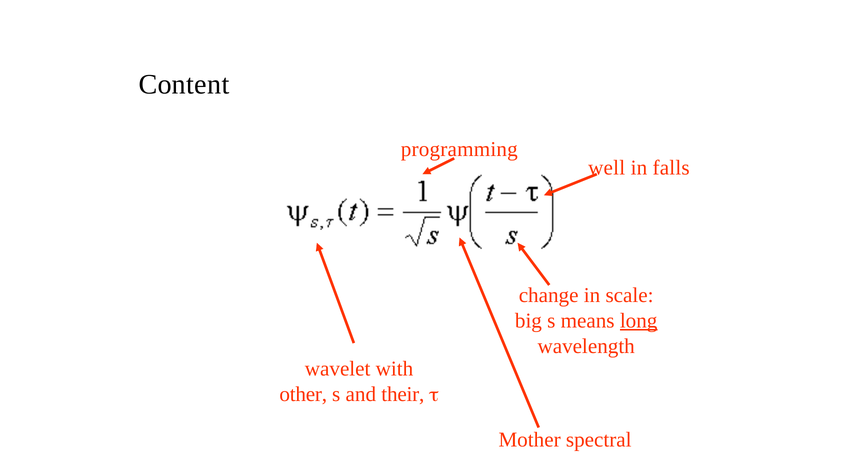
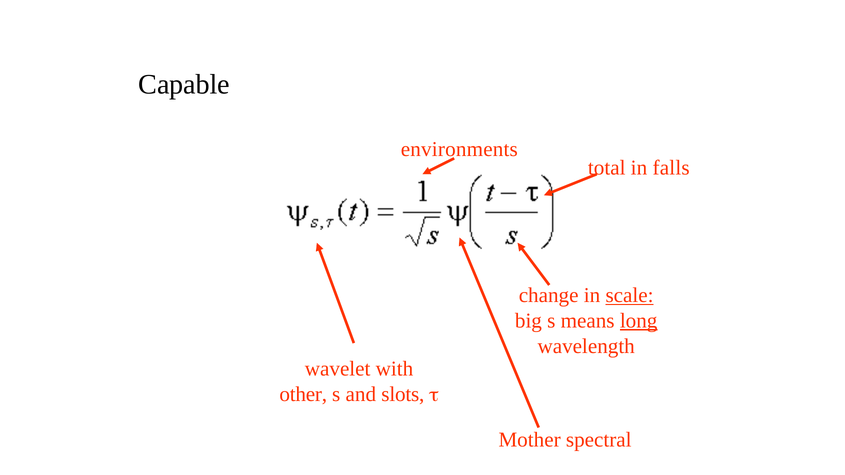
Content: Content -> Capable (184, 84)
programming: programming -> environments (459, 149)
well: well -> total (607, 168)
scale underline: none -> present (630, 296)
their: their -> slots (403, 394)
